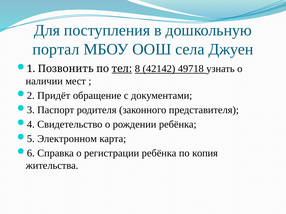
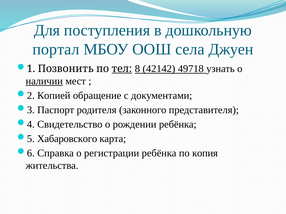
наличии underline: none -> present (44, 81)
Придёт: Придёт -> Копией (54, 96)
Электронном: Электронном -> Хабаровского (67, 139)
